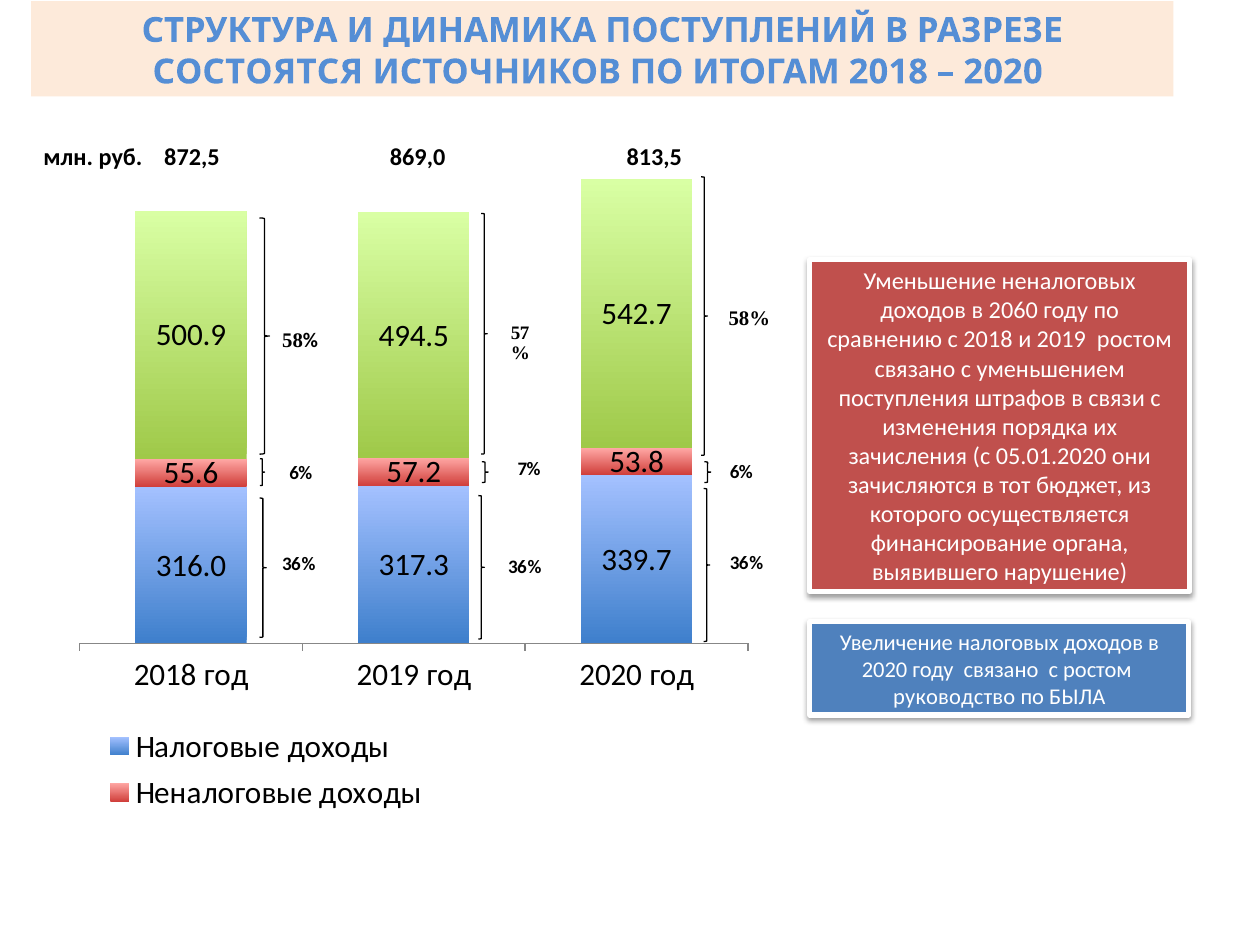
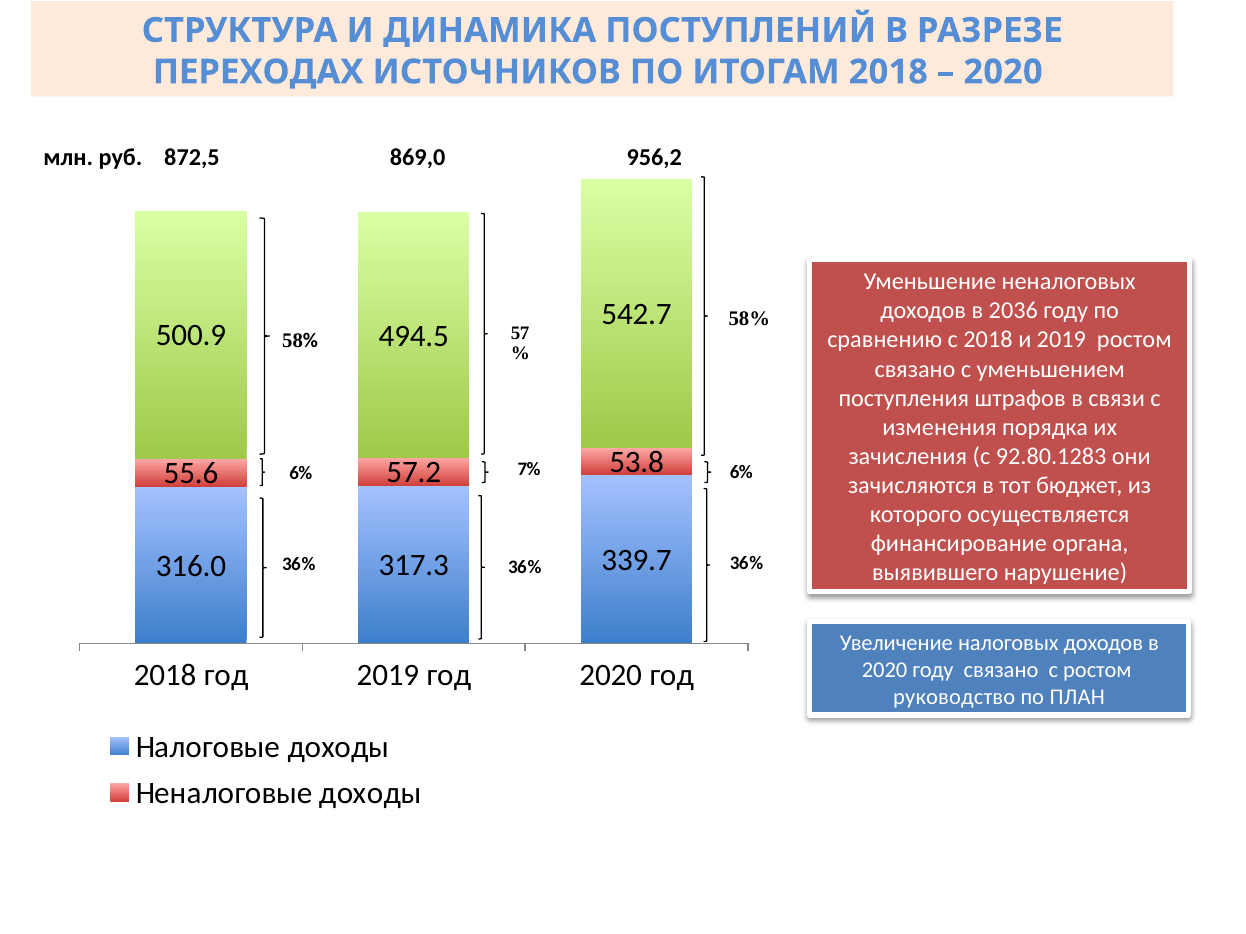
СОСТОЯТСЯ: СОСТОЯТСЯ -> ПЕРЕХОДАХ (258, 72)
813,5: 813,5 -> 956,2 (654, 158)
2060: 2060 -> 2036 (1013, 311)
05.01.2020: 05.01.2020 -> 92.80.1283 (1051, 457)
БЫЛА: БЫЛА -> ПЛАН (1077, 697)
